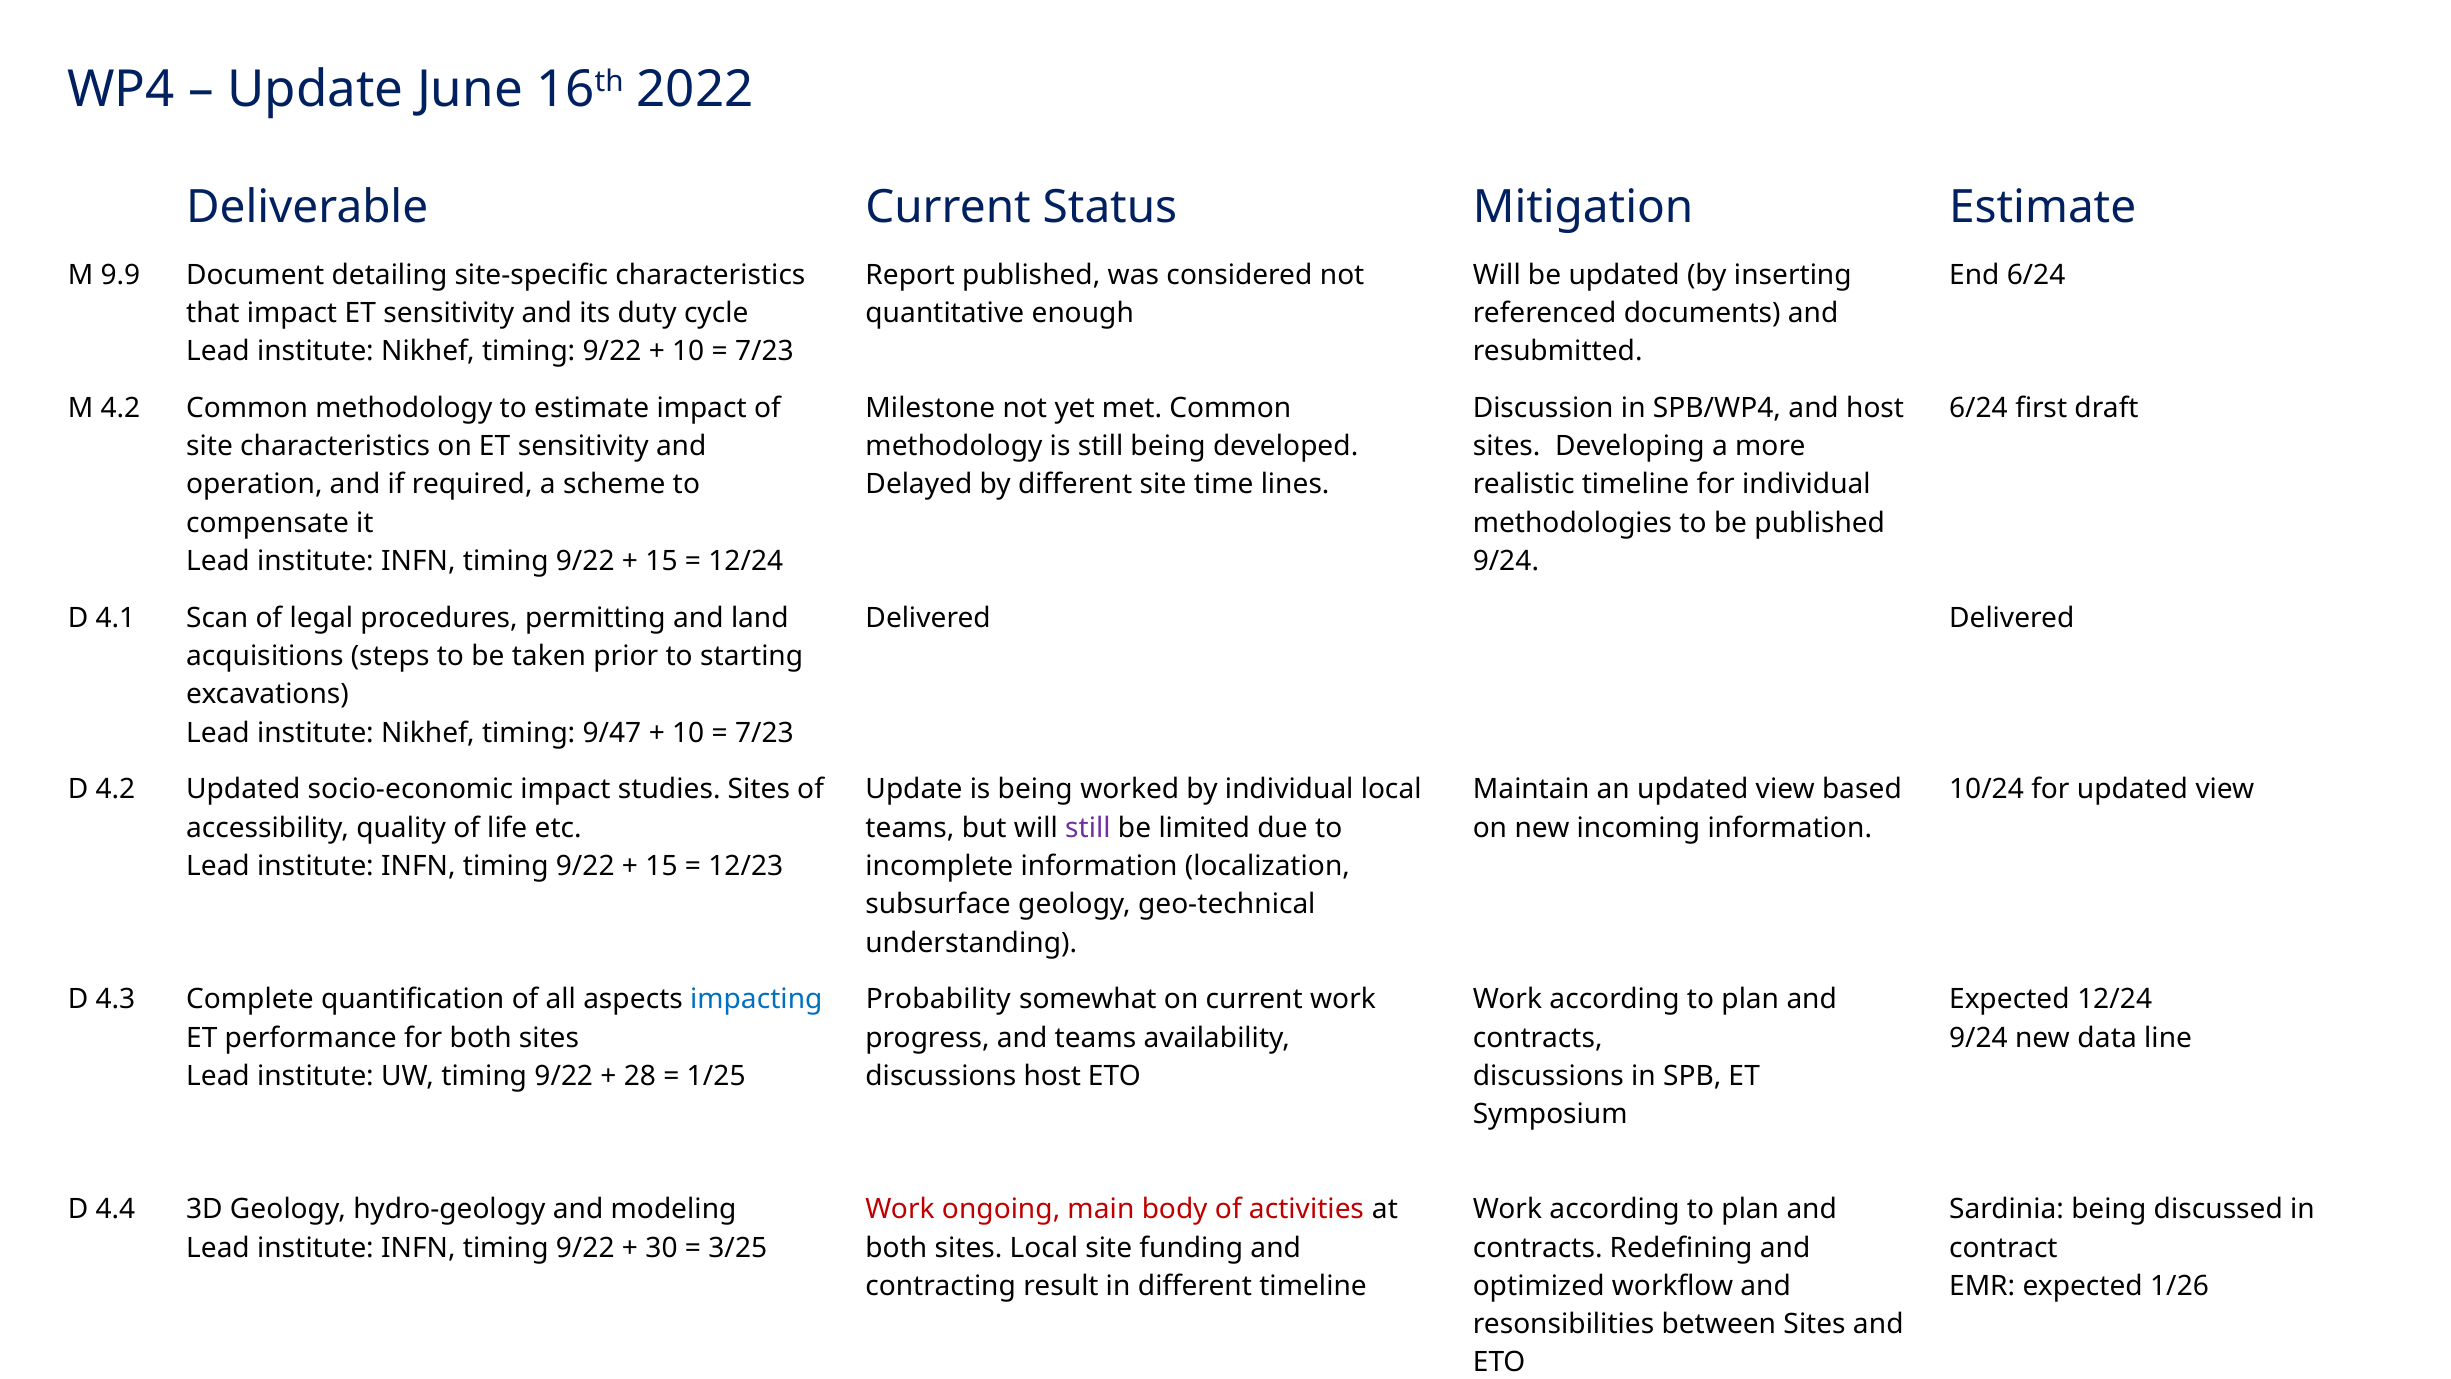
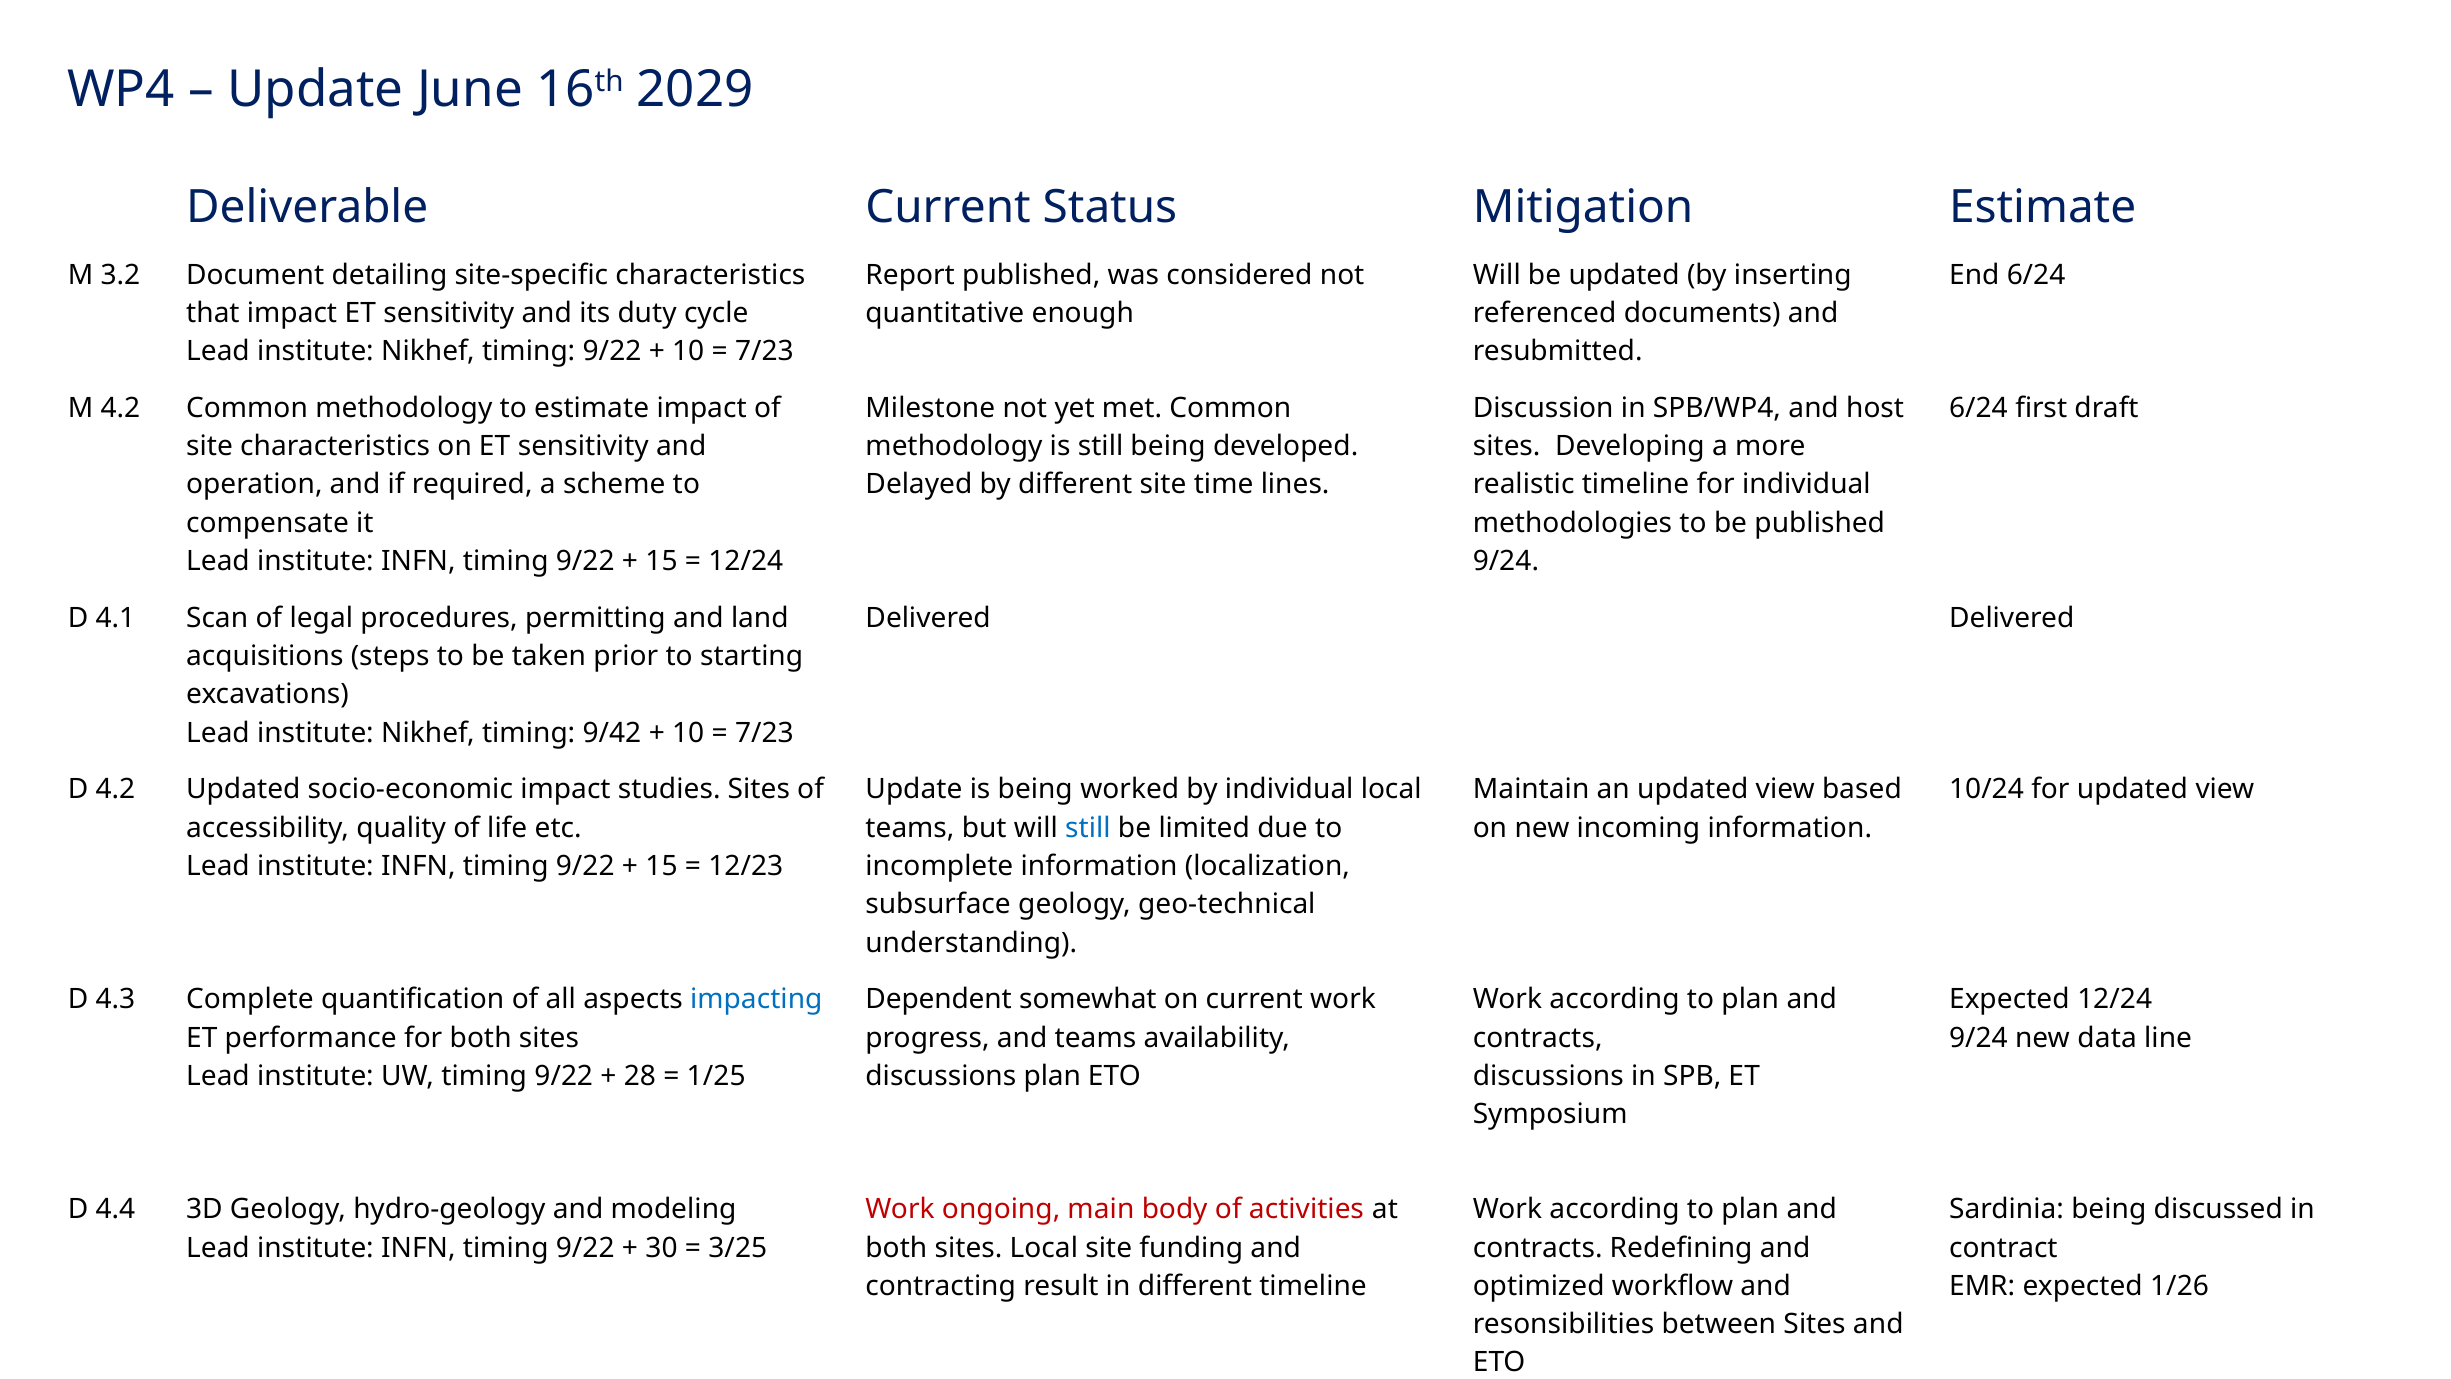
2022: 2022 -> 2029 (695, 90)
9.9: 9.9 -> 3.2 (120, 275)
9/47: 9/47 -> 9/42 (612, 733)
still colour: purple -> blue (1088, 828)
Probability: Probability -> Dependent (939, 999)
discussions host: host -> plan (1052, 1076)
